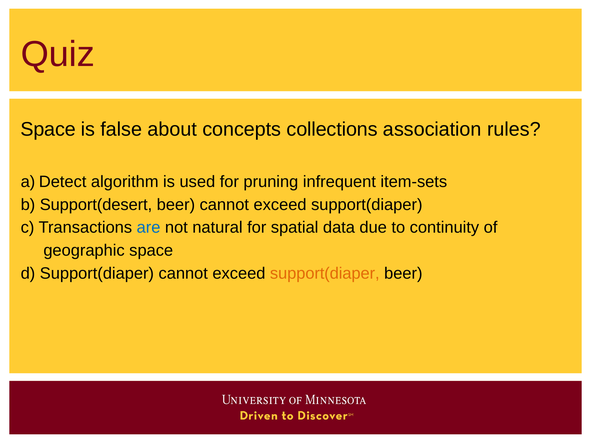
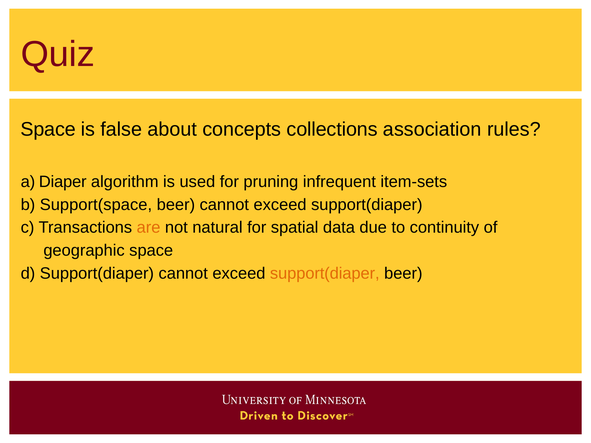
Detect: Detect -> Diaper (63, 182)
Support(desert: Support(desert -> Support(space (96, 205)
are colour: blue -> orange (149, 228)
